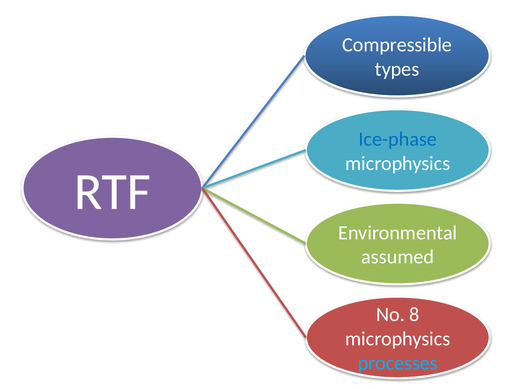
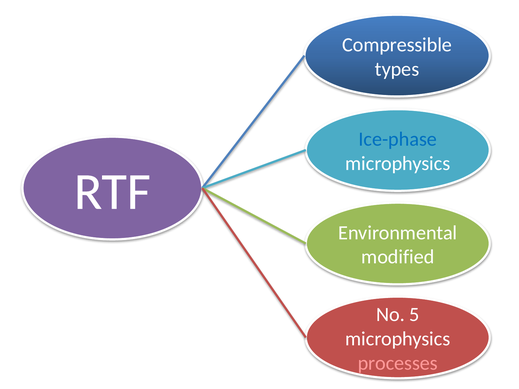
assumed: assumed -> modified (398, 257)
8: 8 -> 5 (414, 315)
processes colour: light blue -> pink (398, 363)
